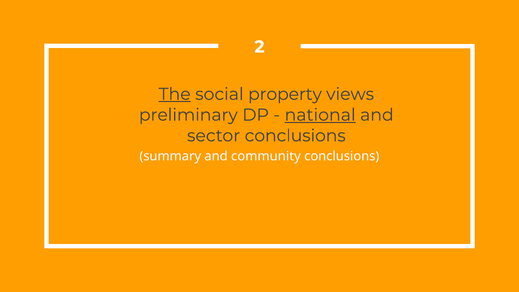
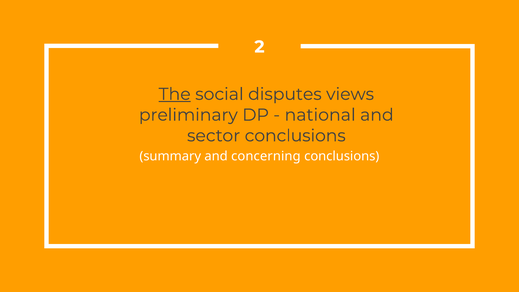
property: property -> disputes (285, 94)
national underline: present -> none (320, 115)
community: community -> concerning (266, 156)
